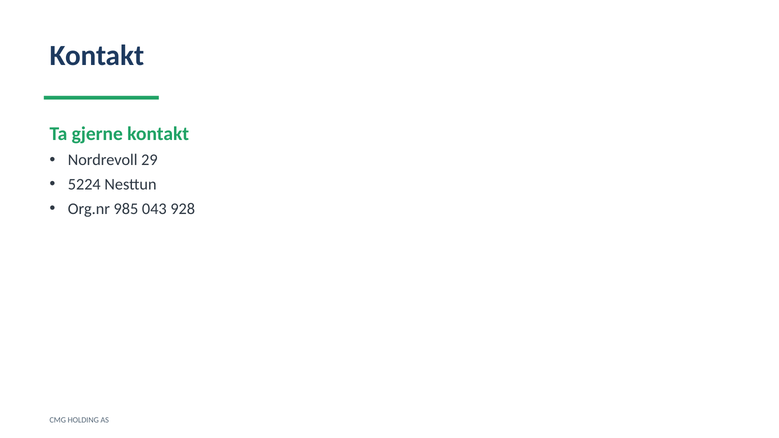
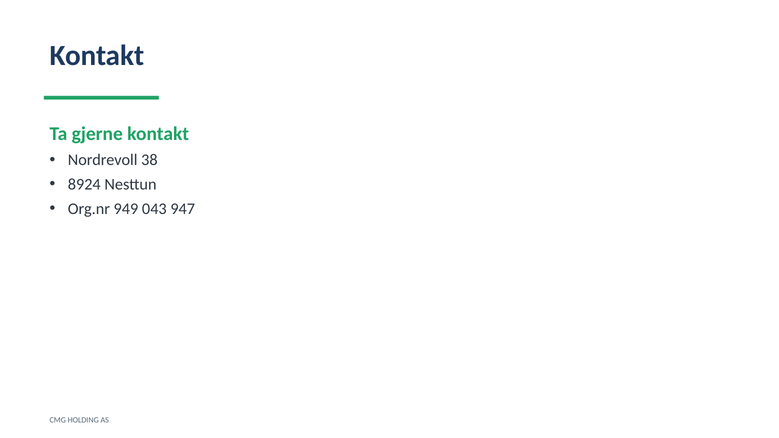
29: 29 -> 38 (149, 160)
5224: 5224 -> 8924 (84, 185)
985: 985 -> 949 (126, 209)
928: 928 -> 947 (183, 209)
